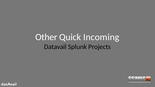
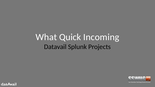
Other: Other -> What (46, 37)
